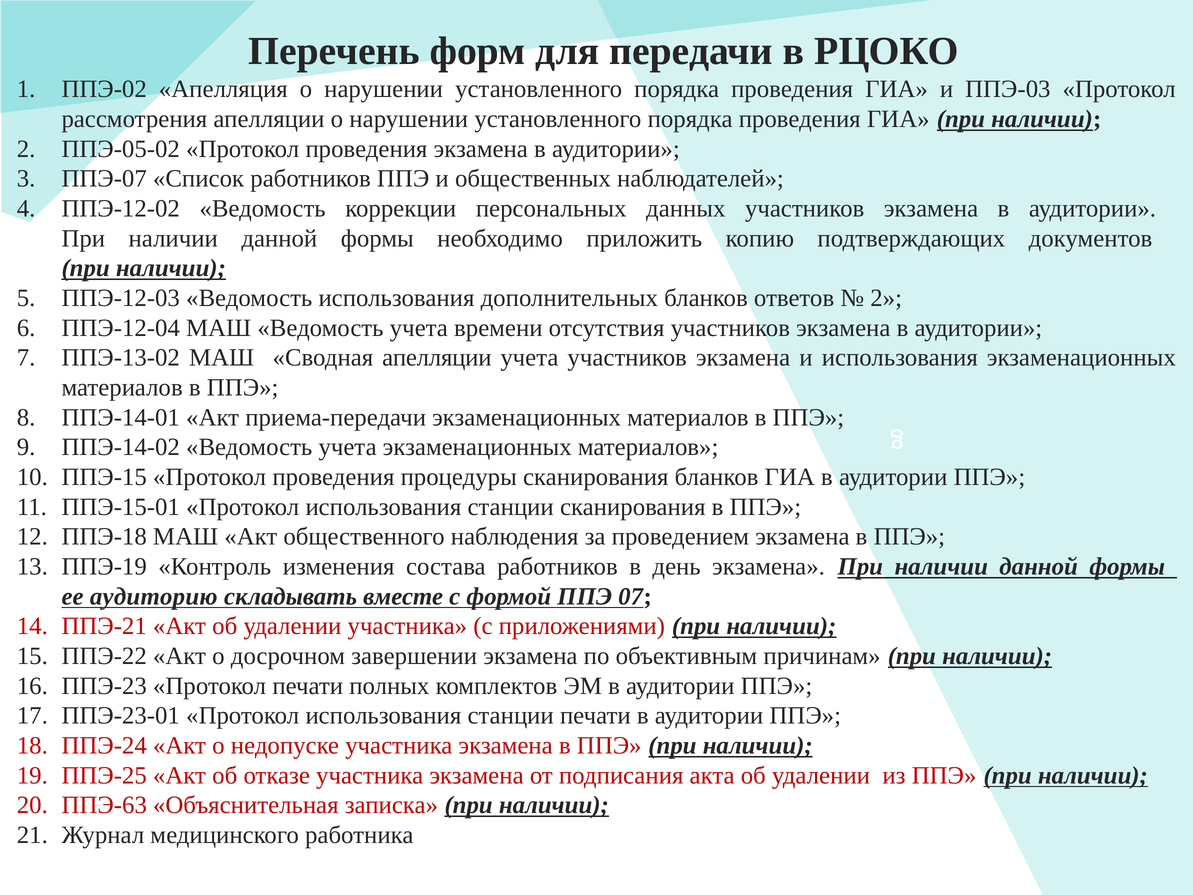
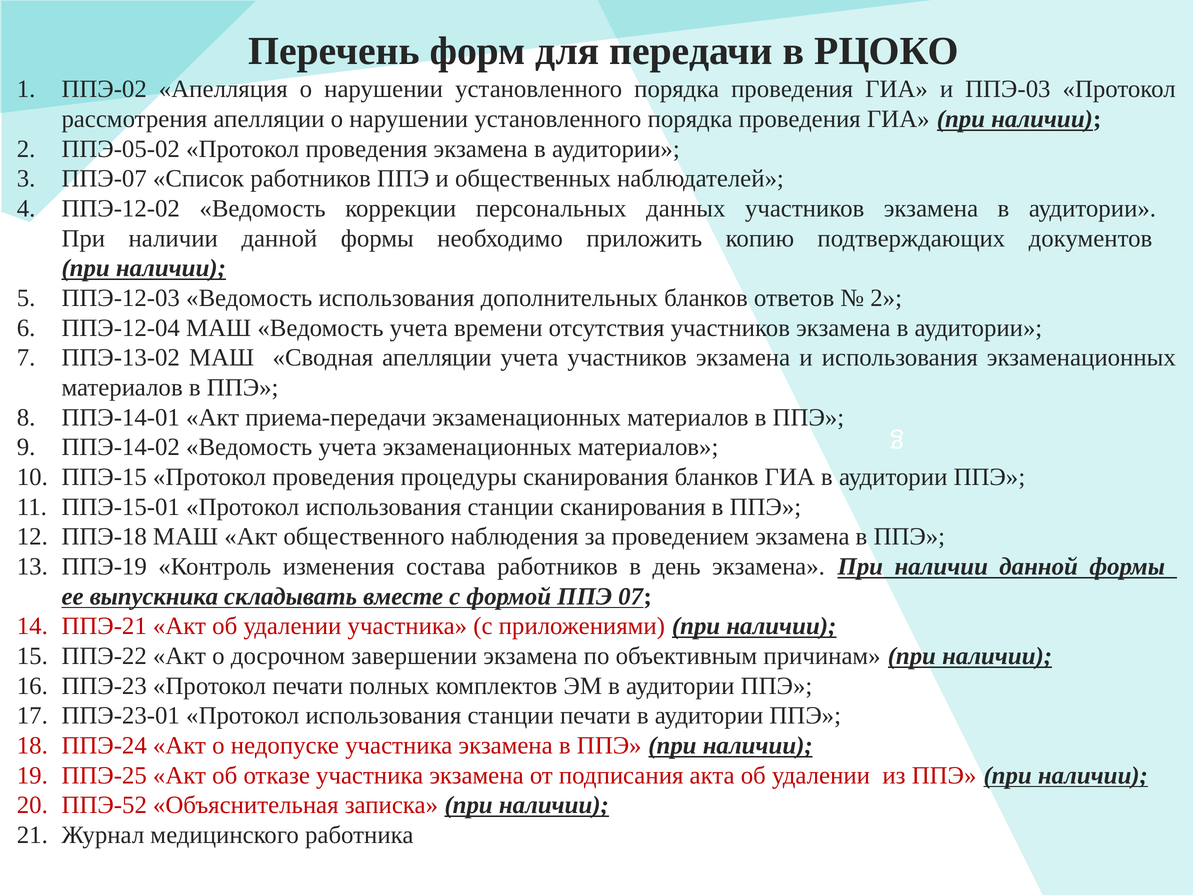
аудиторию: аудиторию -> выпускника (154, 596)
ППЭ-63: ППЭ-63 -> ППЭ-52 (104, 805)
